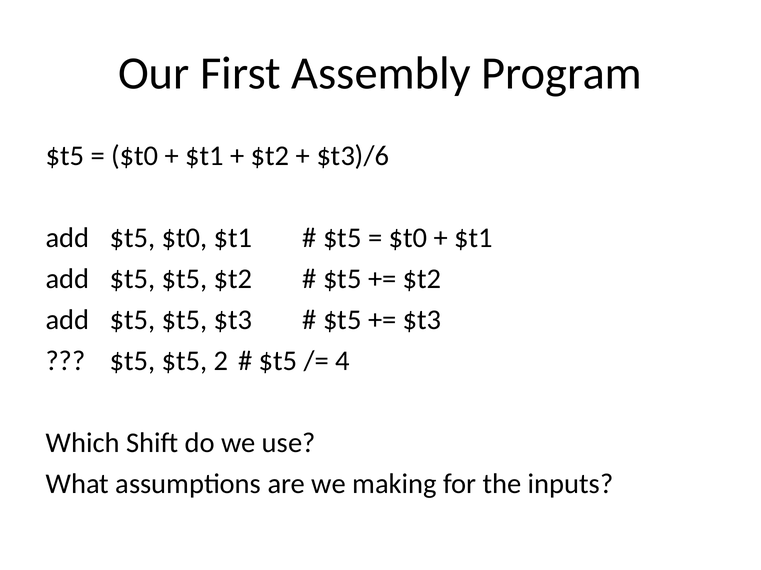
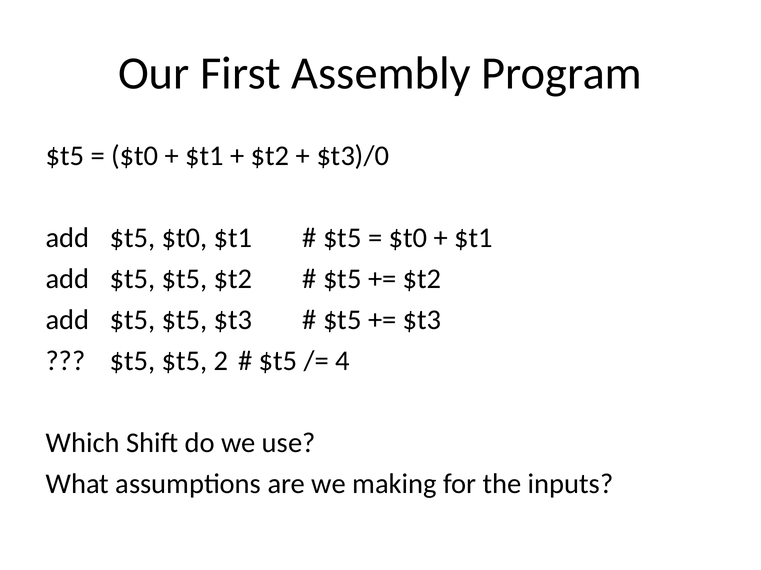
$t3)/6: $t3)/6 -> $t3)/0 (353, 156)
